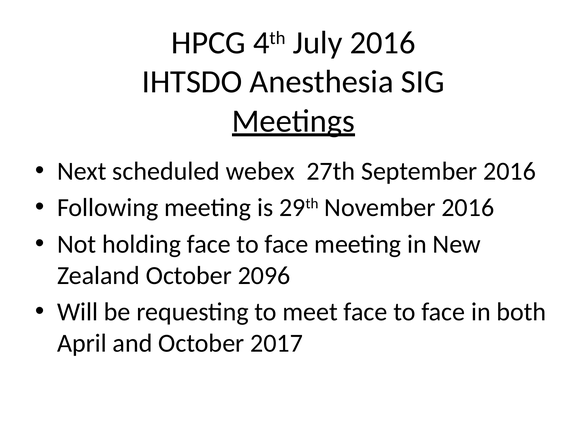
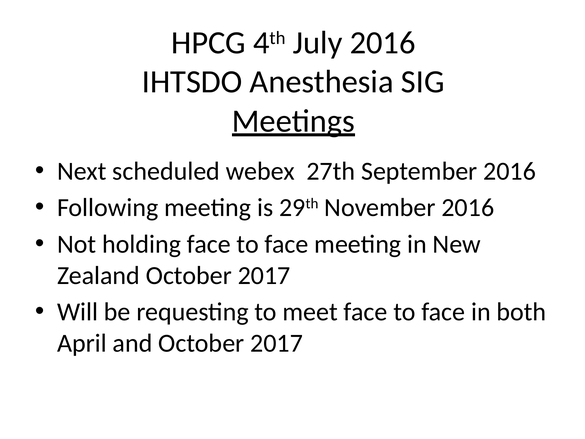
Zealand October 2096: 2096 -> 2017 (264, 275)
